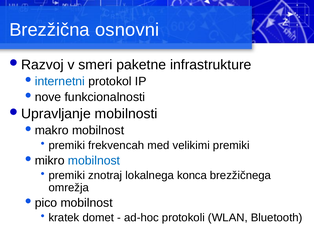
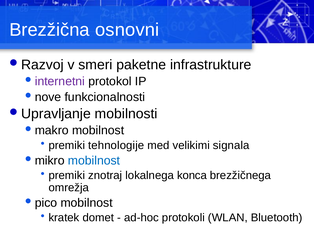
internetni colour: blue -> purple (60, 82)
frekvencah: frekvencah -> tehnologije (116, 146)
velikimi premiki: premiki -> signala (231, 146)
